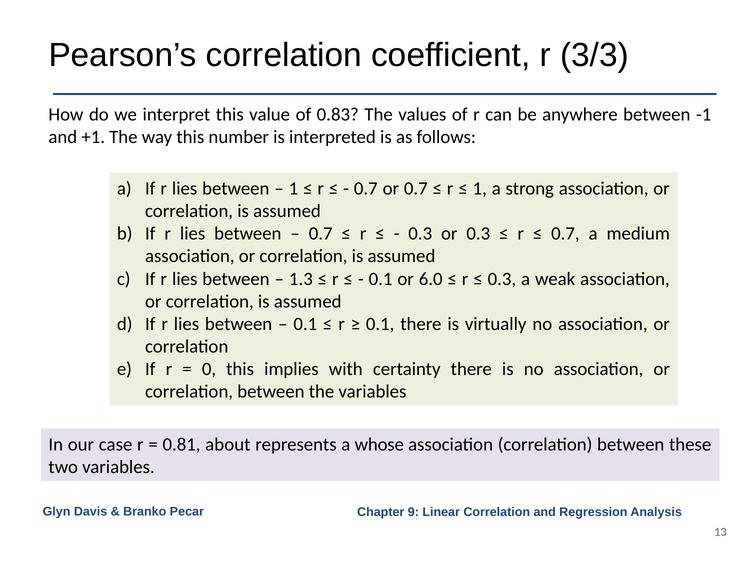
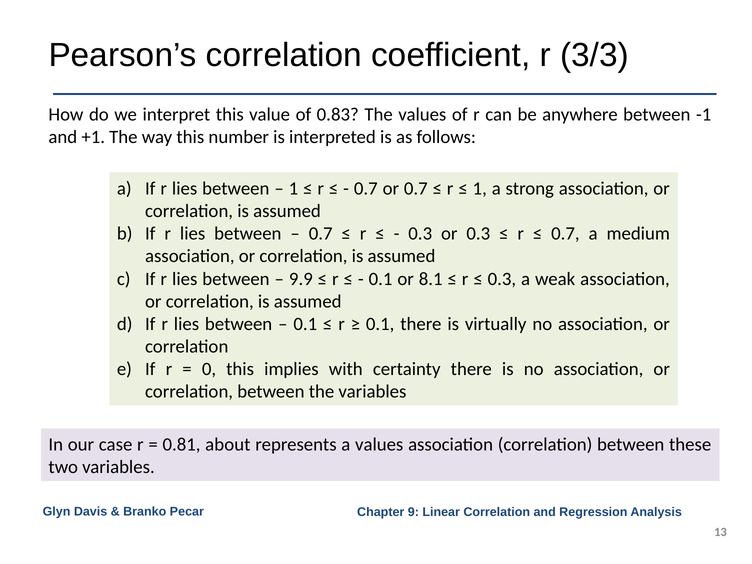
1.3: 1.3 -> 9.9 (301, 279)
6.0: 6.0 -> 8.1 (431, 279)
a whose: whose -> values (379, 445)
